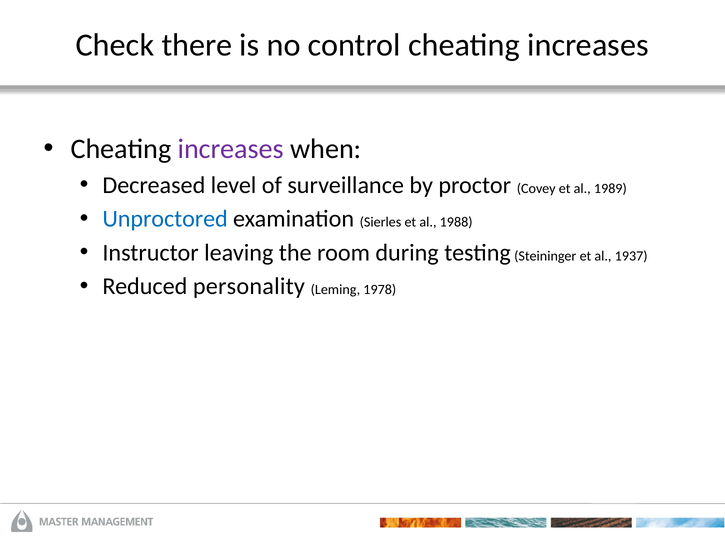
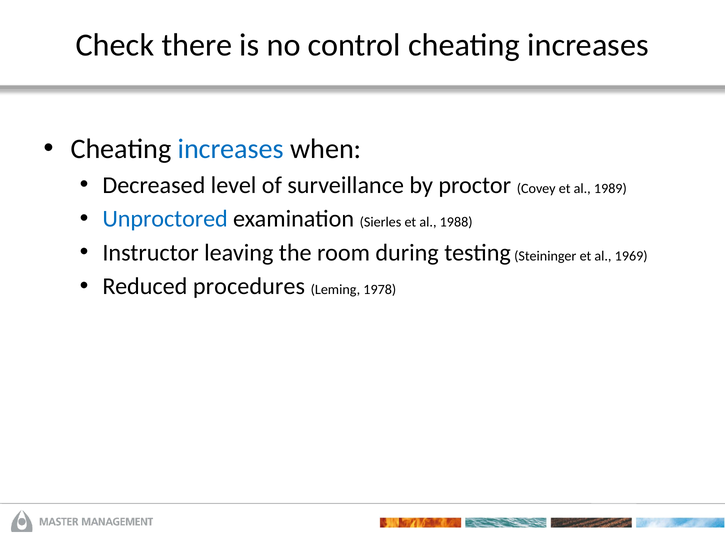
increases colour: purple -> blue (231, 149)
1937: 1937 -> 1969 (631, 256)
personality: personality -> procedures (249, 287)
